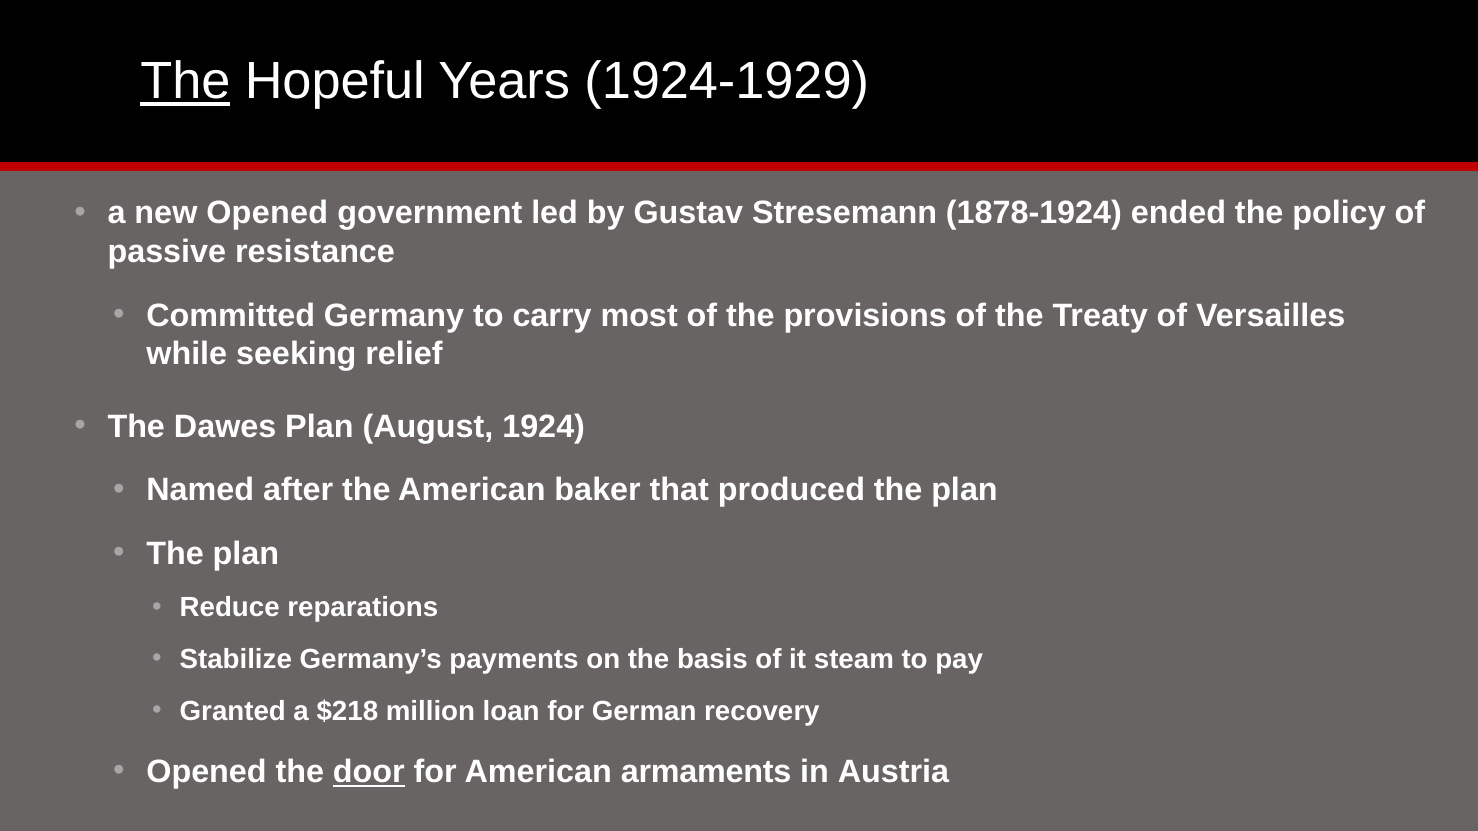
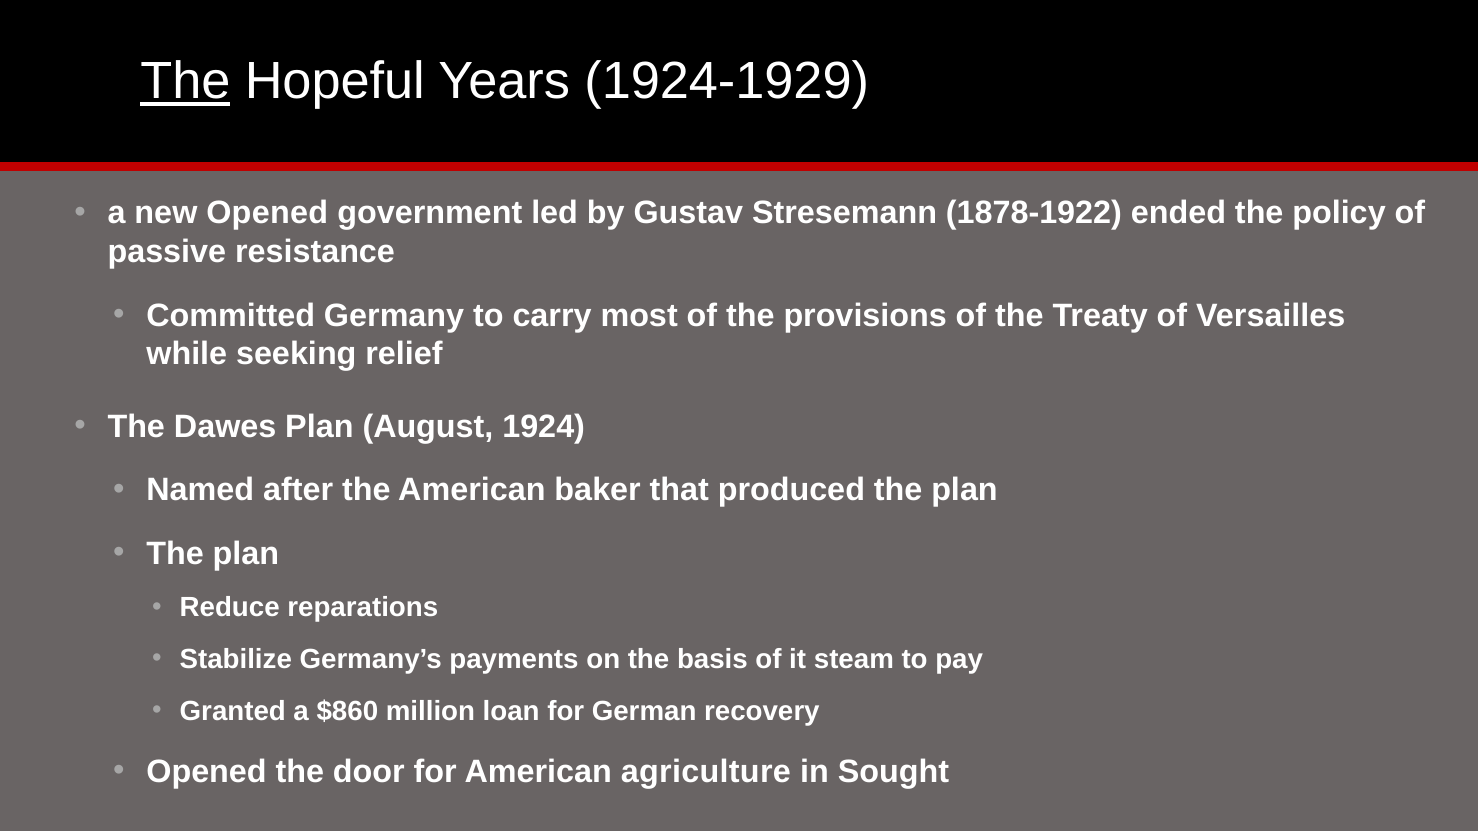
1878-1924: 1878-1924 -> 1878-1922 (1034, 213)
$218: $218 -> $860 (347, 711)
door underline: present -> none (369, 772)
armaments: armaments -> agriculture (706, 772)
Austria: Austria -> Sought (893, 772)
